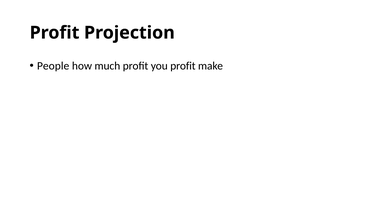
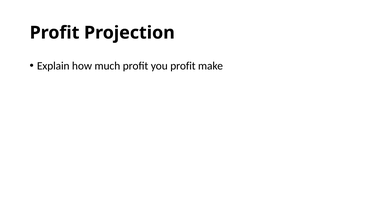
People: People -> Explain (53, 66)
